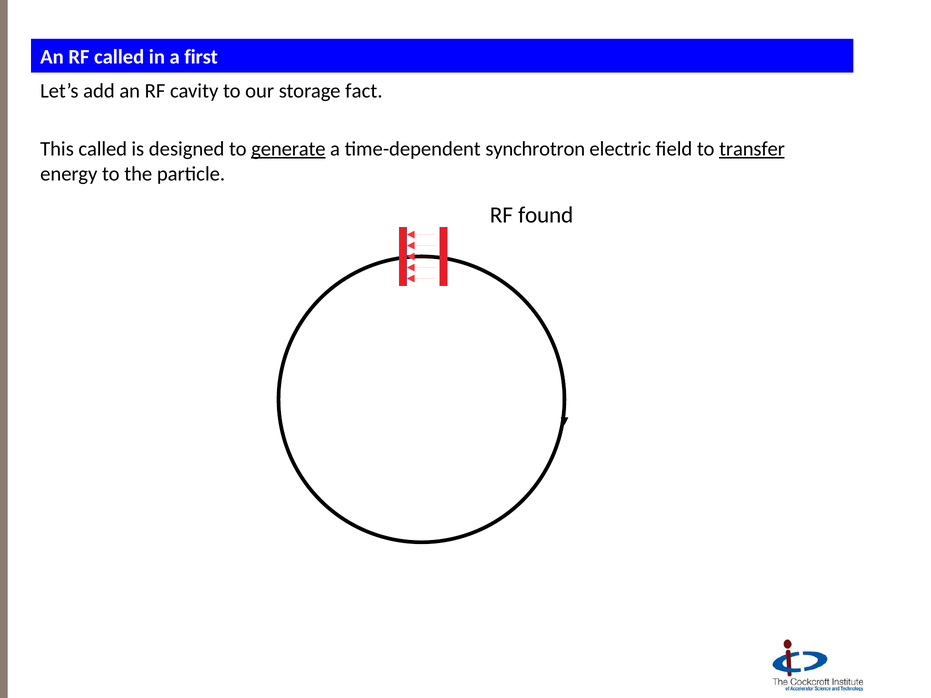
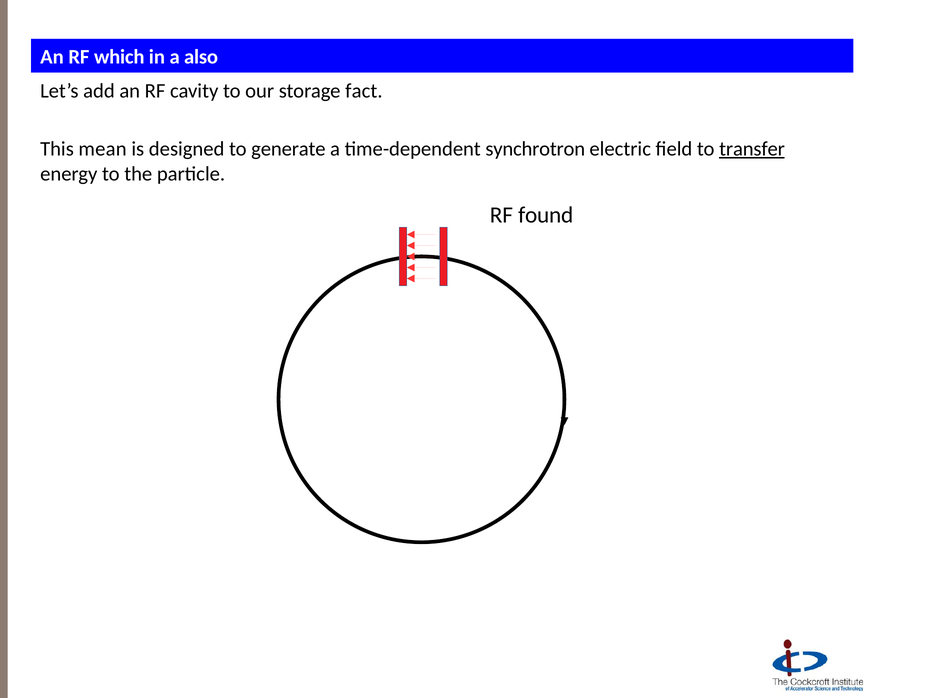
RF called: called -> which (119, 57)
first: first -> also (201, 57)
This called: called -> mean (103, 149)
generate underline: present -> none (288, 149)
